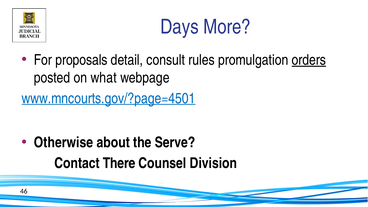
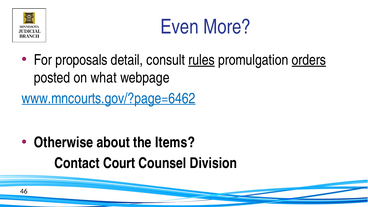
Days: Days -> Even (179, 27)
rules underline: none -> present (202, 60)
www.mncourts.gov/?page=4501: www.mncourts.gov/?page=4501 -> www.mncourts.gov/?page=6462 (109, 98)
Serve: Serve -> Items (175, 143)
There: There -> Court (119, 163)
